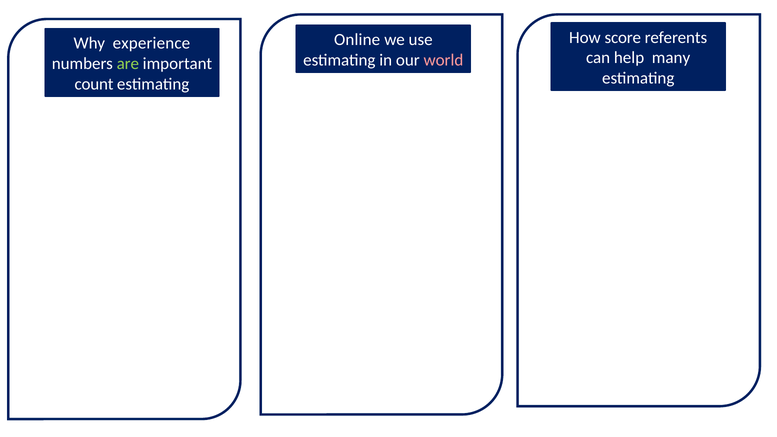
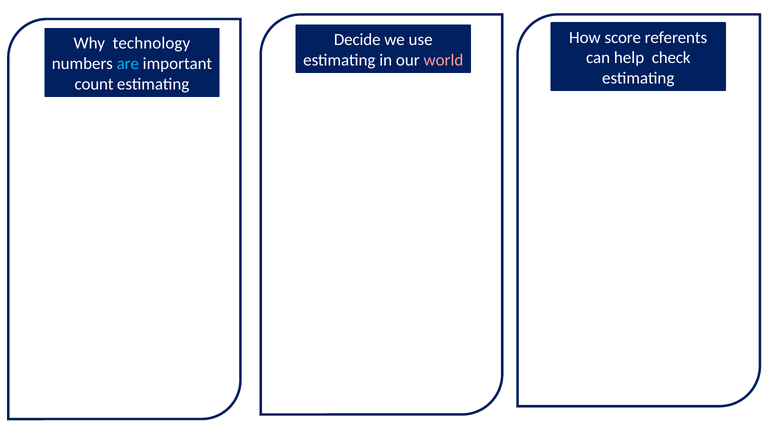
Online: Online -> Decide (357, 40)
experience: experience -> technology (151, 43)
many: many -> check (671, 58)
are colour: light green -> light blue (128, 64)
